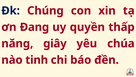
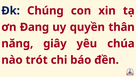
thấp: thấp -> thân (122, 27)
tinh: tinh -> trót (37, 60)
